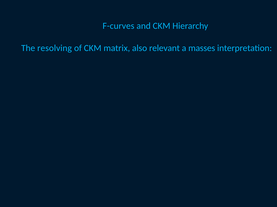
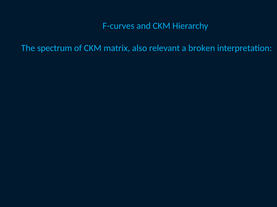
resolving: resolving -> spectrum (55, 48)
masses: masses -> broken (202, 48)
